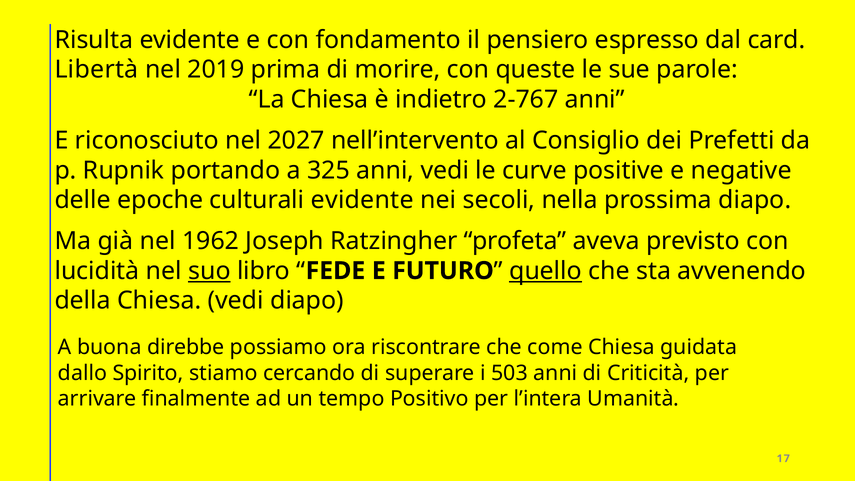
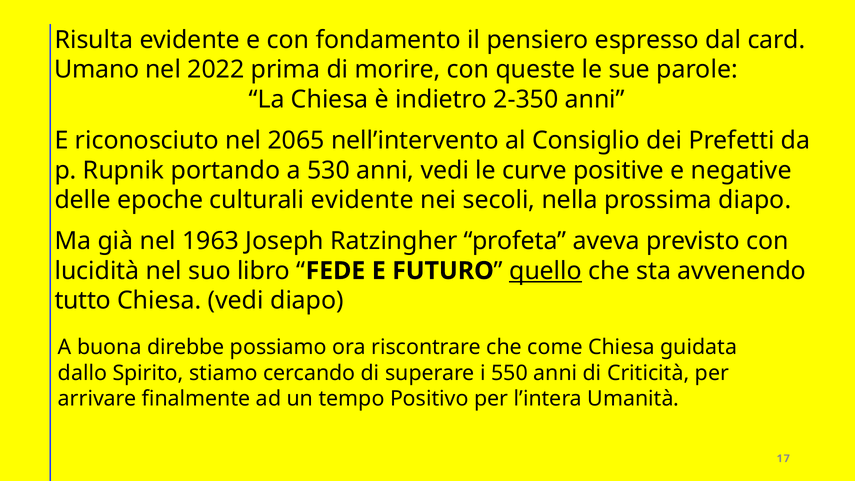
Libertà: Libertà -> Umano (97, 70)
2019: 2019 -> 2022 (216, 70)
2-767: 2-767 -> 2-350 (526, 100)
2027: 2027 -> 2065 (296, 140)
325: 325 -> 530 (328, 170)
1962: 1962 -> 1963 (211, 241)
suo underline: present -> none (209, 271)
della: della -> tutto (83, 301)
503: 503 -> 550 (510, 373)
